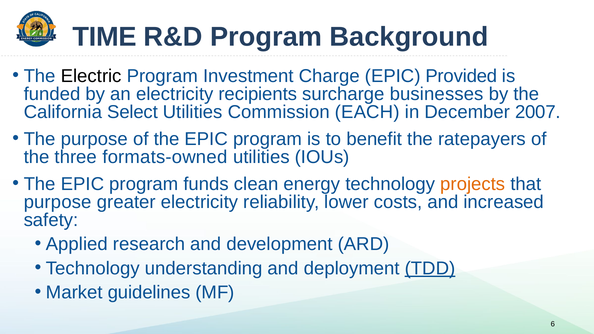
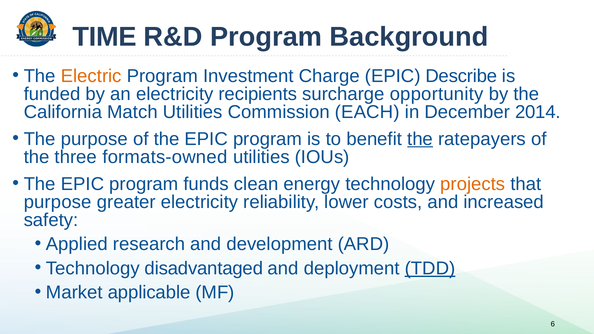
Electric colour: black -> orange (91, 76)
Provided: Provided -> Describe (461, 76)
businesses: businesses -> opportunity (437, 94)
Select: Select -> Match (132, 112)
2007: 2007 -> 2014 (538, 112)
the underline: none -> present (420, 139)
understanding: understanding -> disadvantaged (204, 268)
guidelines: guidelines -> applicable (149, 293)
